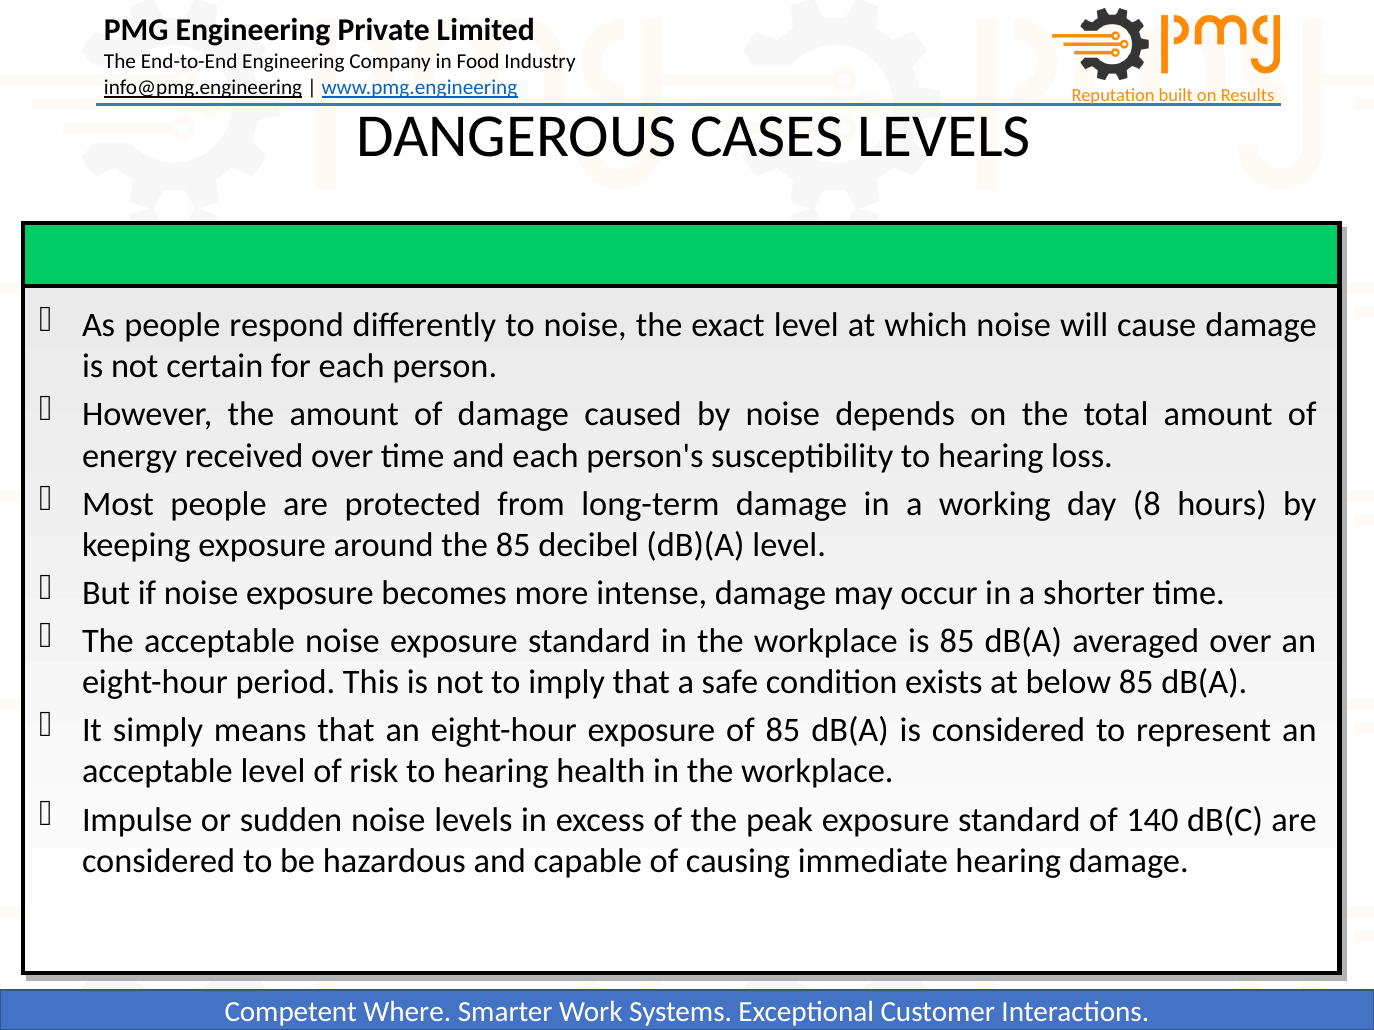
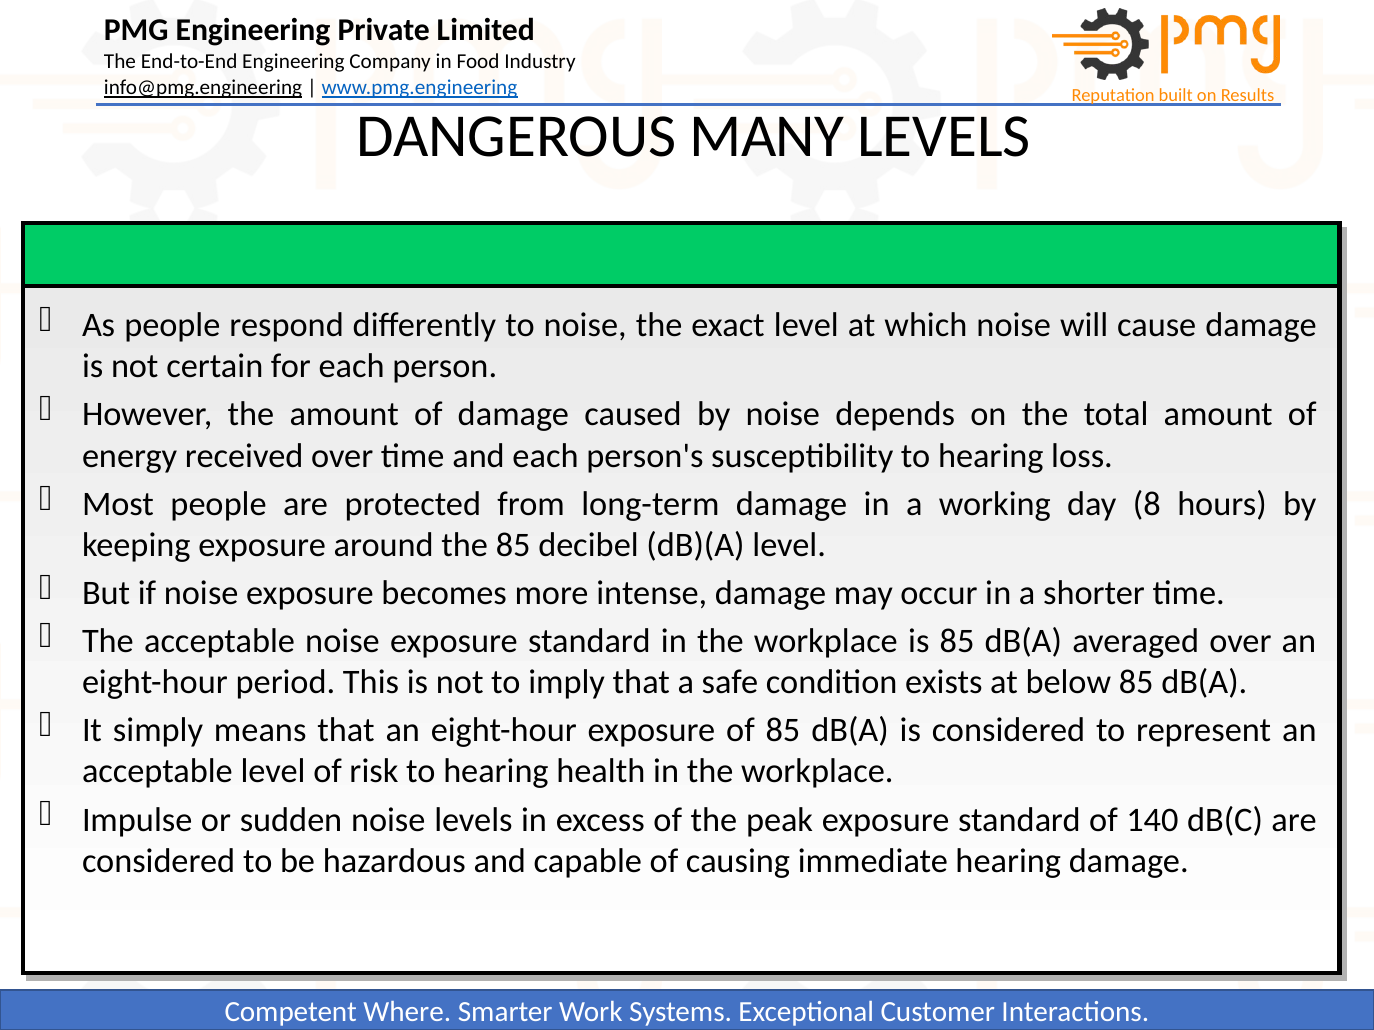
CASES: CASES -> MANY (767, 136)
